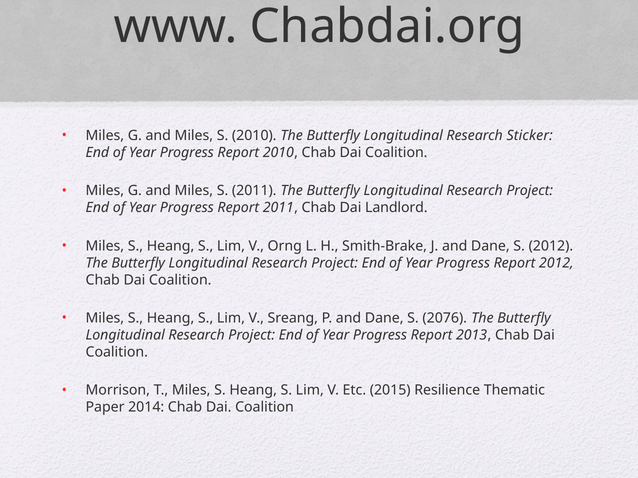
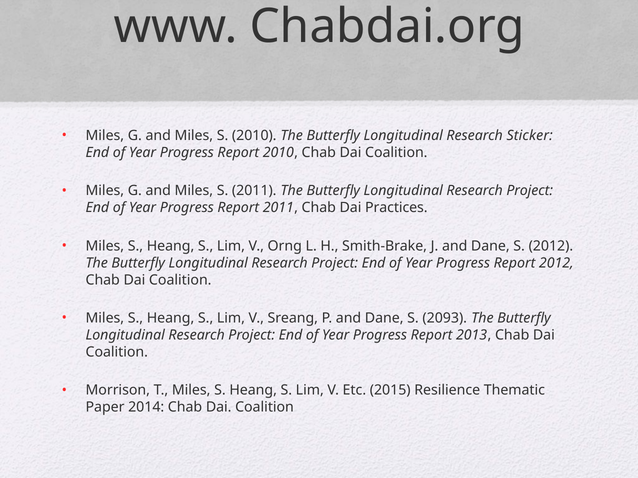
Landlord: Landlord -> Practices (396, 208)
2076: 2076 -> 2093 (445, 318)
